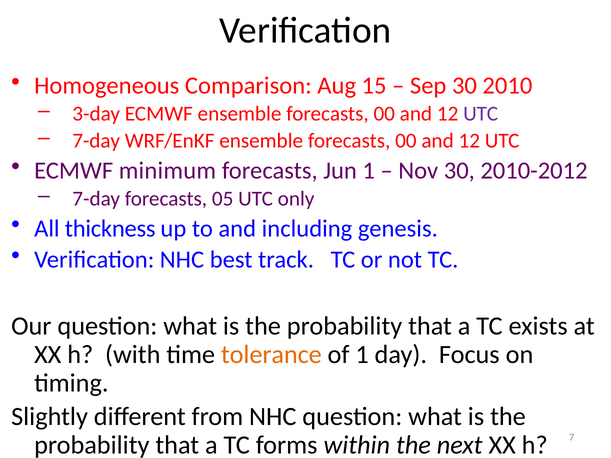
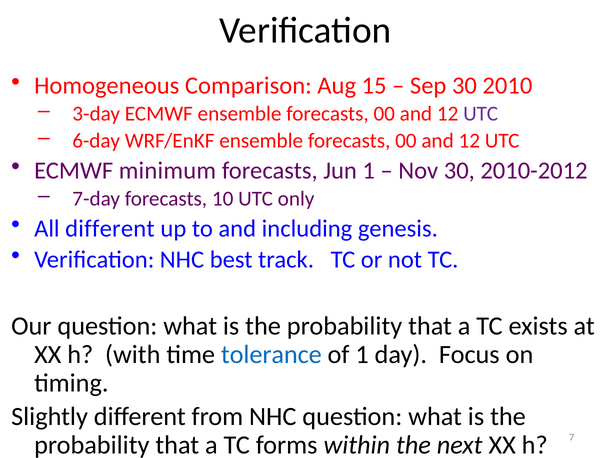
7-day: 7-day -> 6-day (96, 141)
05: 05 -> 10 (223, 199)
All thickness: thickness -> different (110, 229)
tolerance colour: orange -> blue (271, 355)
